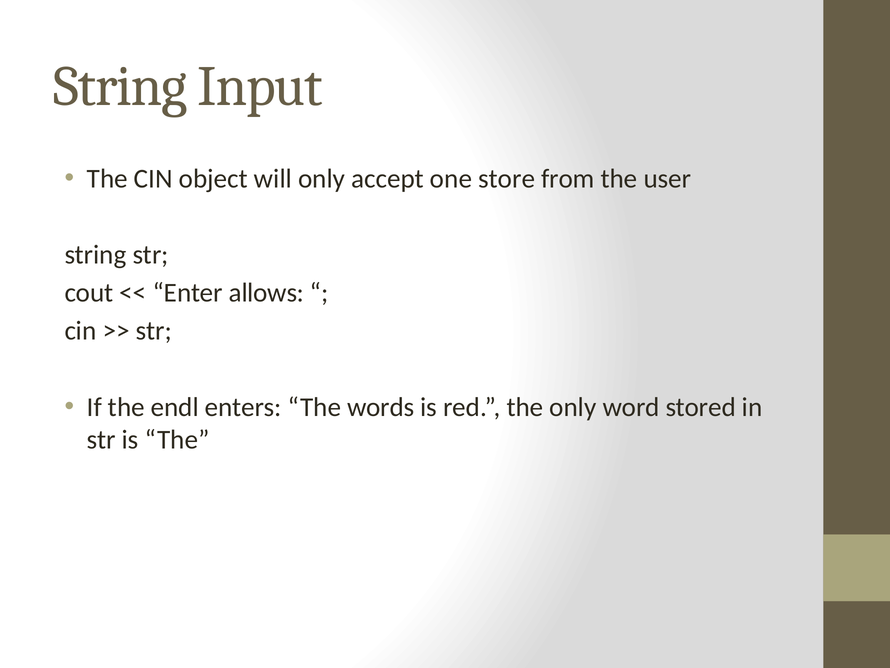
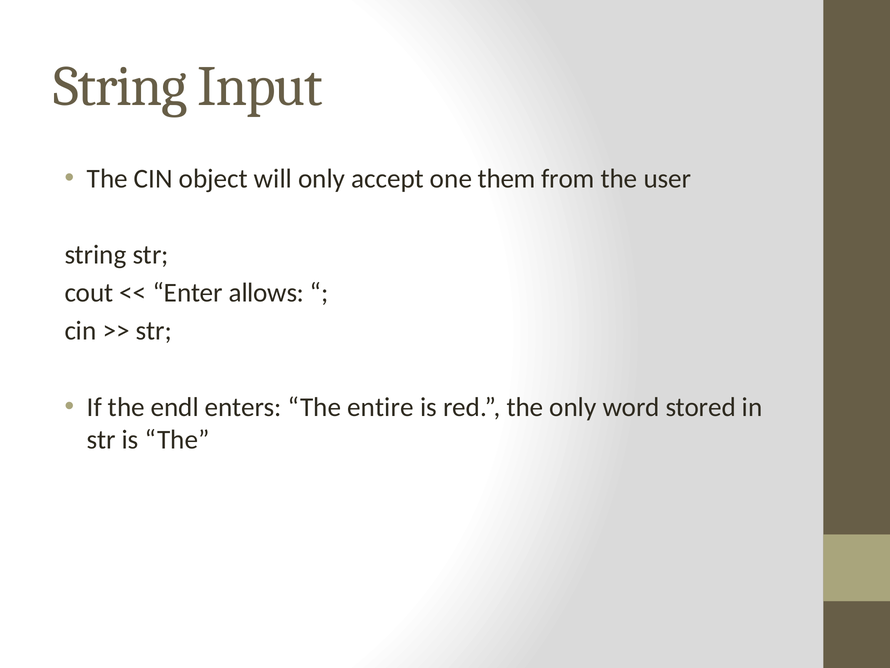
store: store -> them (507, 178)
words: words -> entire (381, 407)
